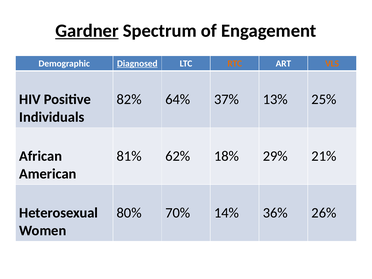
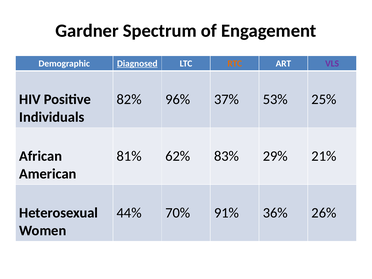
Gardner underline: present -> none (87, 31)
VLS colour: orange -> purple (332, 63)
64%: 64% -> 96% (178, 99)
13%: 13% -> 53% (275, 99)
18%: 18% -> 83% (227, 156)
80%: 80% -> 44% (129, 213)
14%: 14% -> 91% (227, 213)
